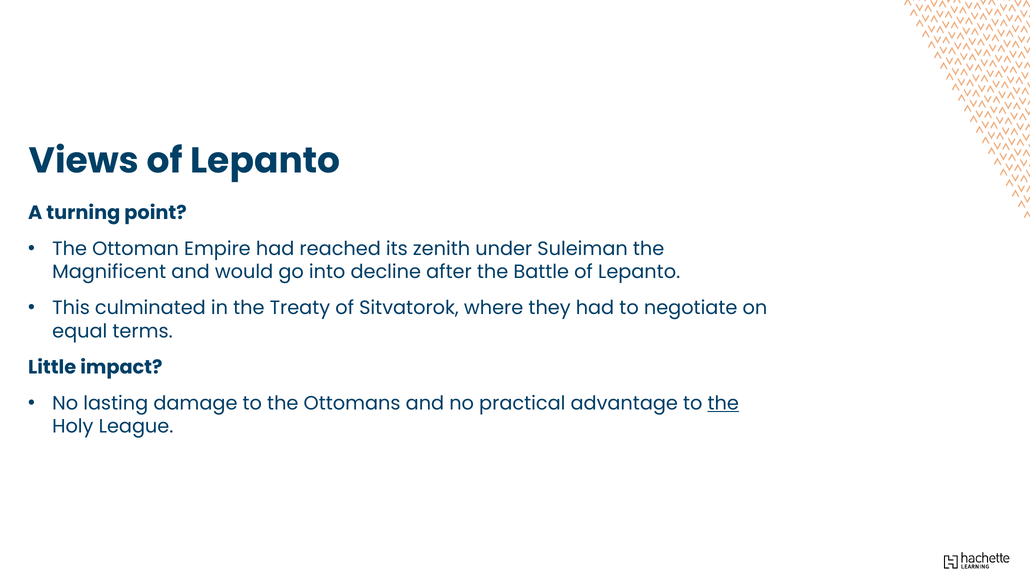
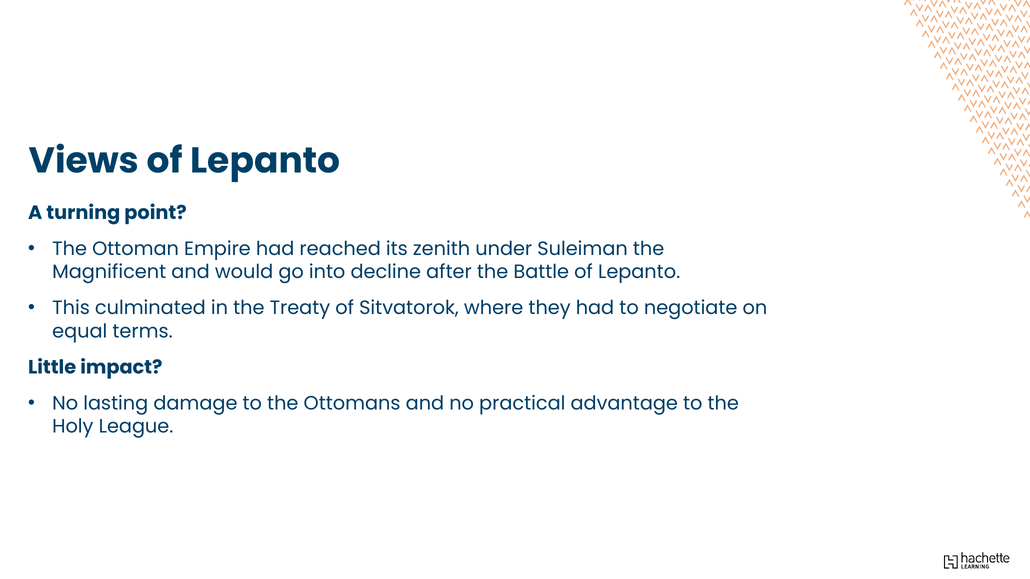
the underline: present -> none (723, 404)
